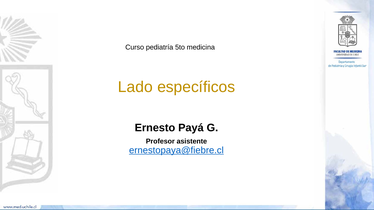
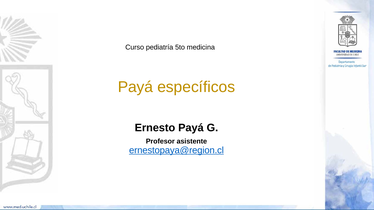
Lado: Lado -> Payá (135, 87)
ernestopaya@fiebre.cl: ernestopaya@fiebre.cl -> ernestopaya@region.cl (176, 150)
